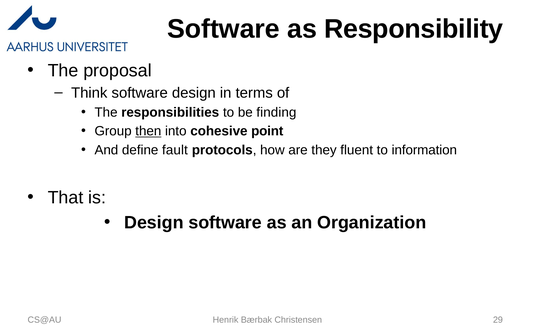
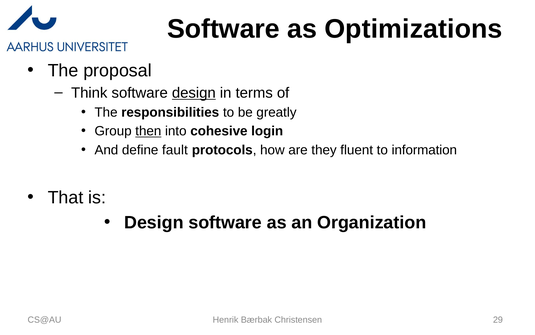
Responsibility: Responsibility -> Optimizations (413, 29)
design underline: none -> present (194, 93)
finding: finding -> greatly (276, 112)
point: point -> login (267, 131)
